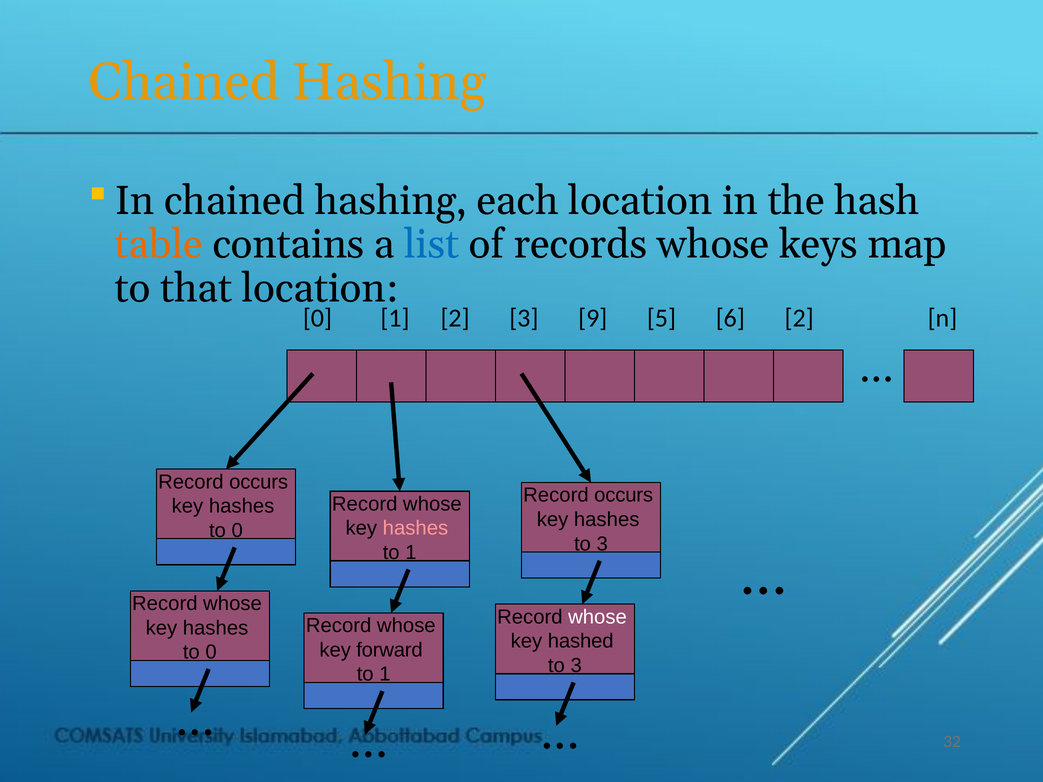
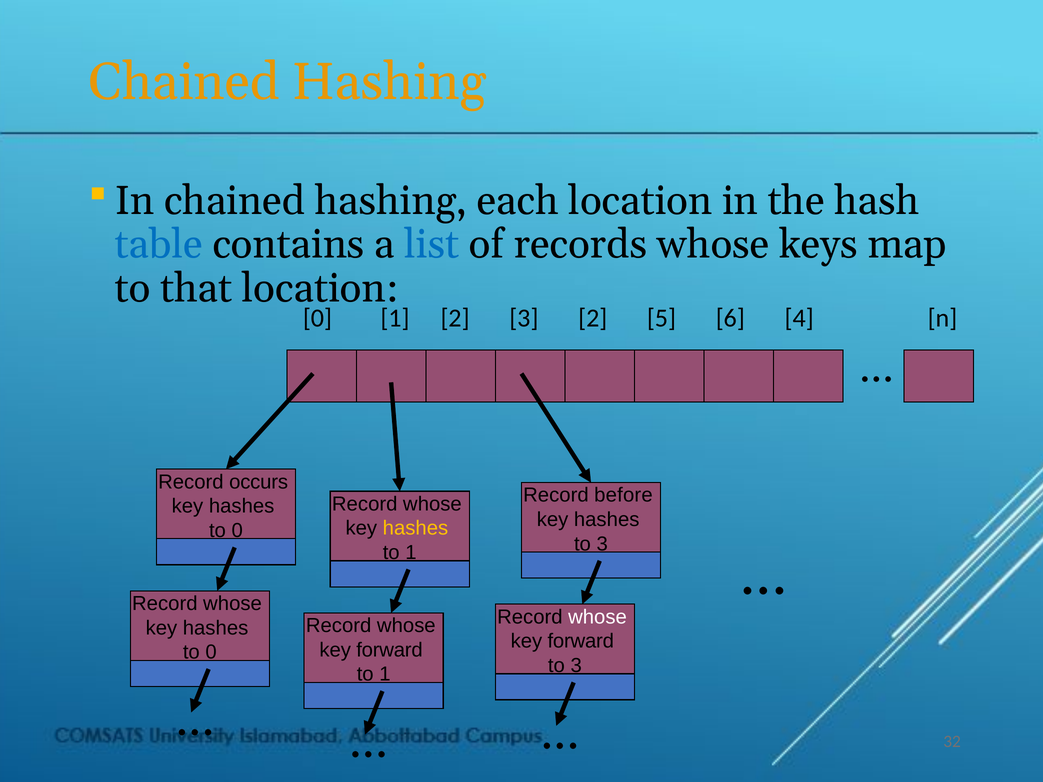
table colour: orange -> blue (159, 245)
3 9: 9 -> 2 (593, 318)
6 2: 2 -> 4 (799, 318)
occurs: occurs -> before (623, 495)
hashes colour: pink -> yellow (415, 528)
hashed: hashed -> forward (581, 641)
